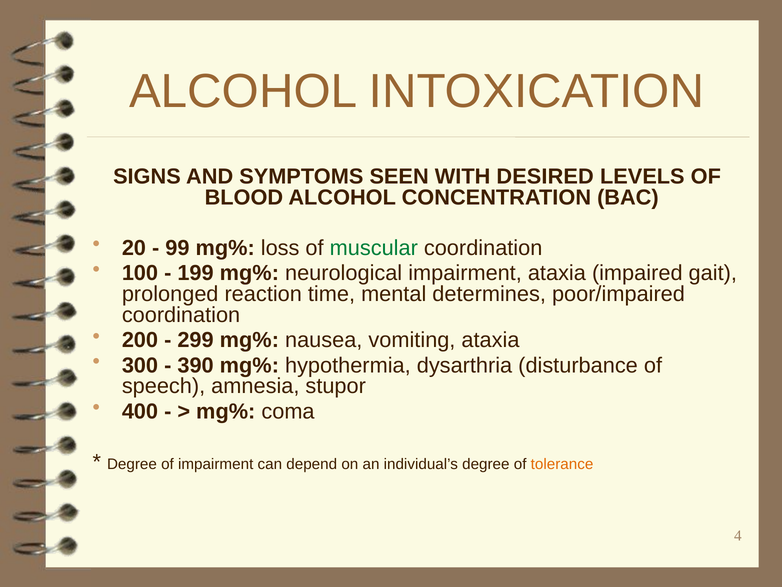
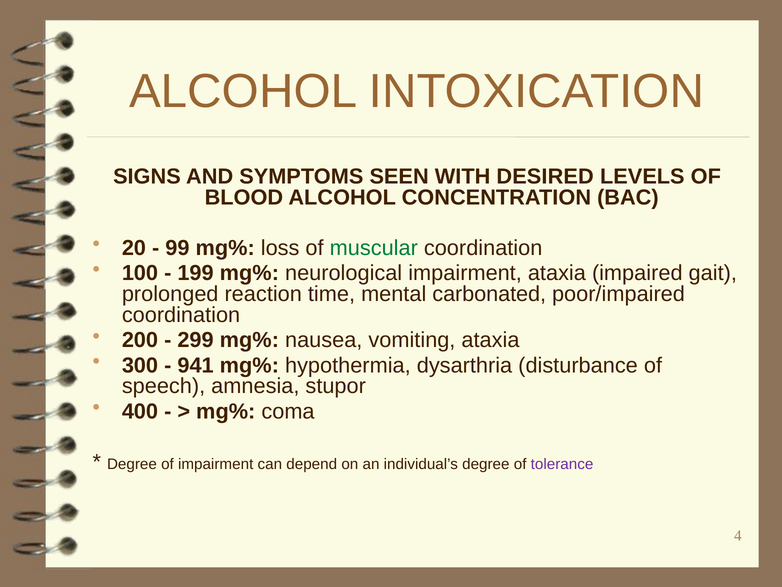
determines: determines -> carbonated (489, 294)
390: 390 -> 941 (196, 365)
tolerance colour: orange -> purple (562, 464)
